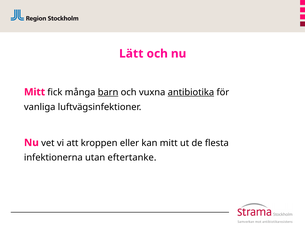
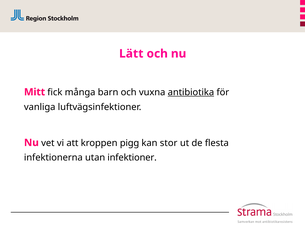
barn underline: present -> none (108, 93)
eller: eller -> pigg (130, 143)
kan mitt: mitt -> stor (169, 143)
eftertanke: eftertanke -> infektioner (132, 158)
